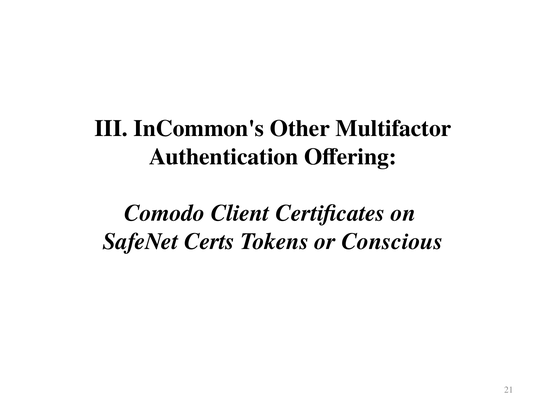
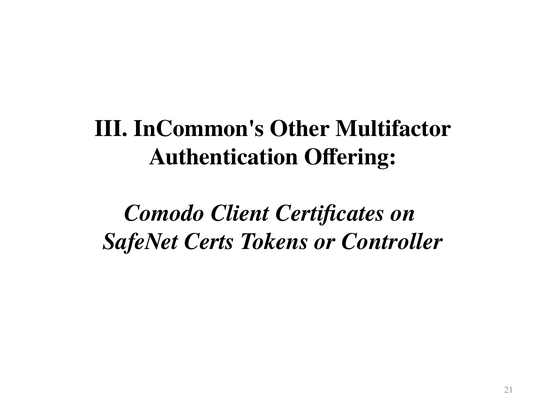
Conscious: Conscious -> Controller (392, 242)
